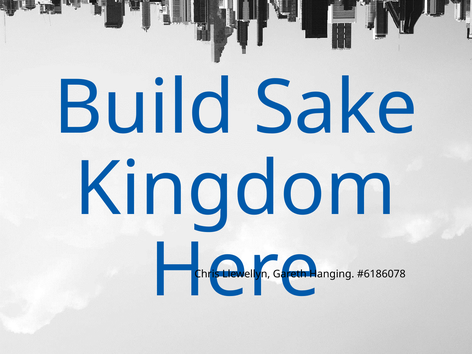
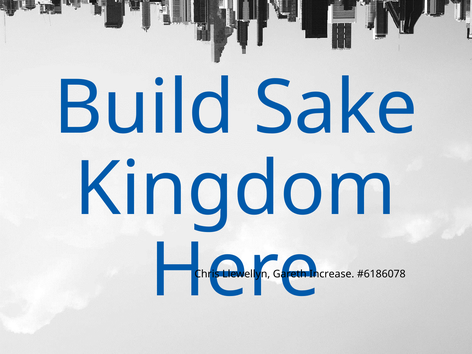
Hanging: Hanging -> Increase (332, 274)
